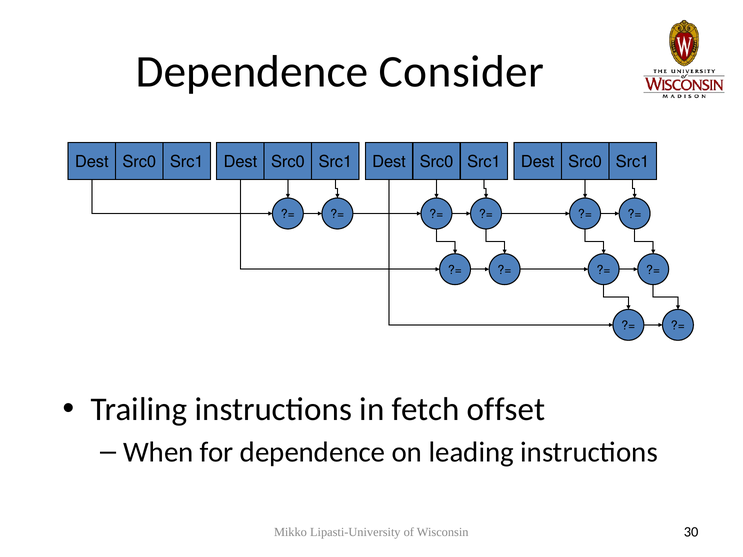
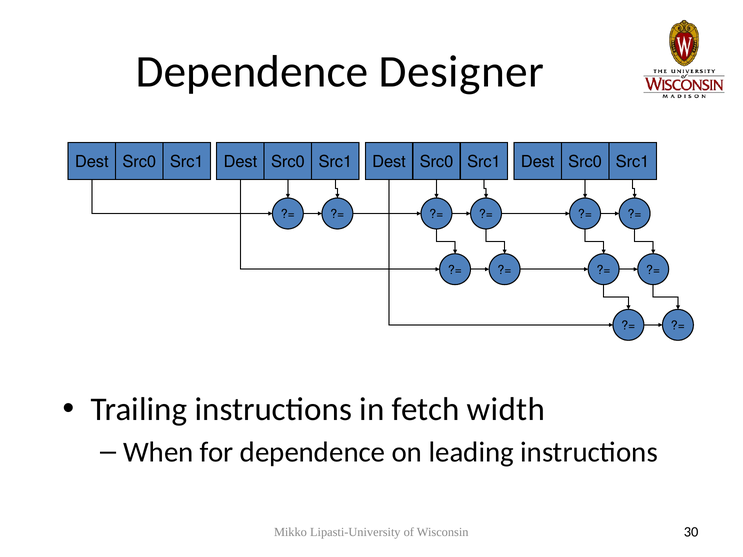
Consider: Consider -> Designer (461, 72)
offset: offset -> width (506, 410)
